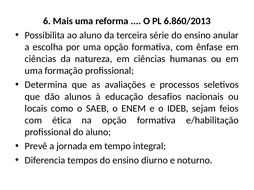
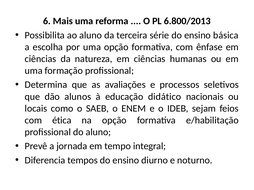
6.860/2013: 6.860/2013 -> 6.800/2013 (187, 21)
anular: anular -> básica (226, 35)
desafios: desafios -> didático (165, 97)
